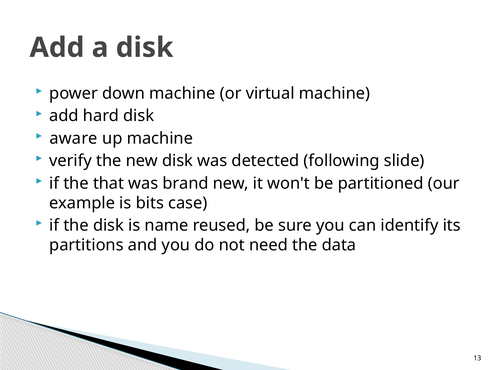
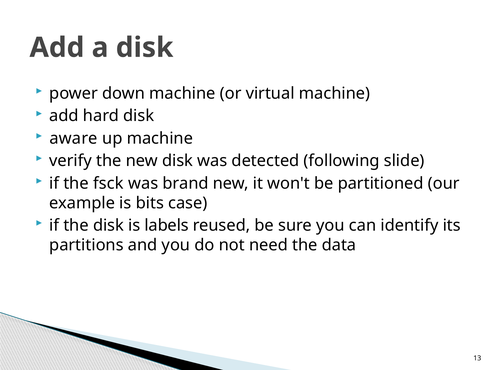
that: that -> fsck (108, 183)
name: name -> labels (167, 225)
